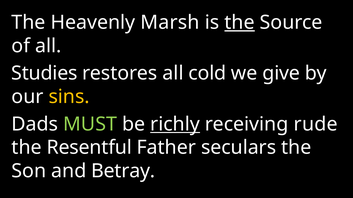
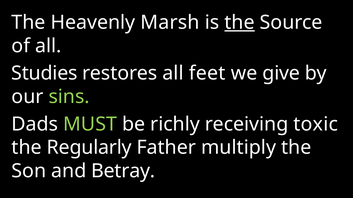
cold: cold -> feet (207, 73)
sins colour: yellow -> light green (69, 97)
richly underline: present -> none (175, 124)
rude: rude -> toxic (316, 124)
Resentful: Resentful -> Regularly (89, 148)
seculars: seculars -> multiply (239, 148)
